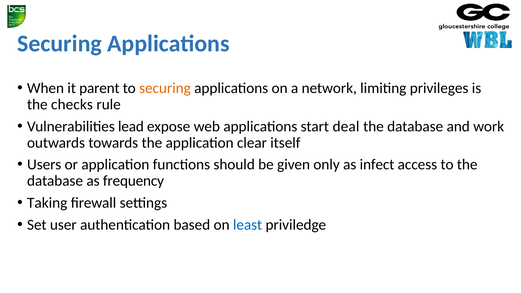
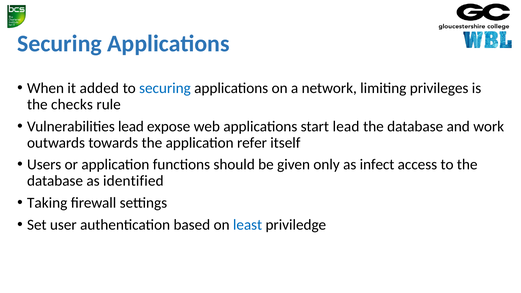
parent: parent -> added (99, 88)
securing colour: orange -> blue (165, 88)
start deal: deal -> lead (346, 126)
clear: clear -> refer (252, 143)
frequency: frequency -> identified (133, 181)
